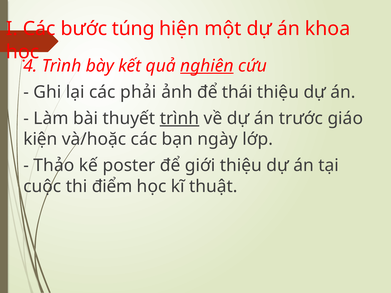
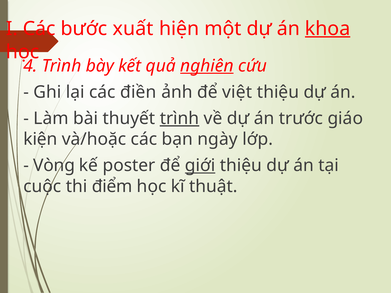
túng: túng -> xuất (133, 29)
khoa underline: none -> present (328, 29)
phải: phải -> điền (138, 92)
thái: thái -> việt (237, 92)
Thảo: Thảo -> Vòng (54, 166)
giới underline: none -> present (200, 166)
